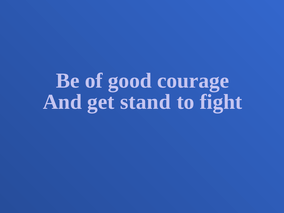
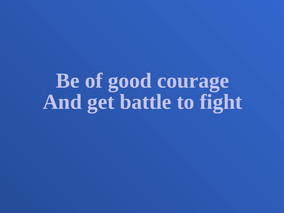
stand: stand -> battle (146, 102)
